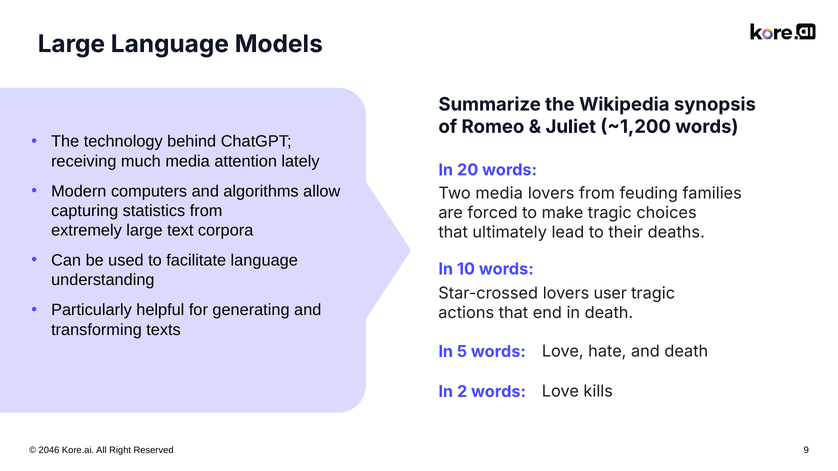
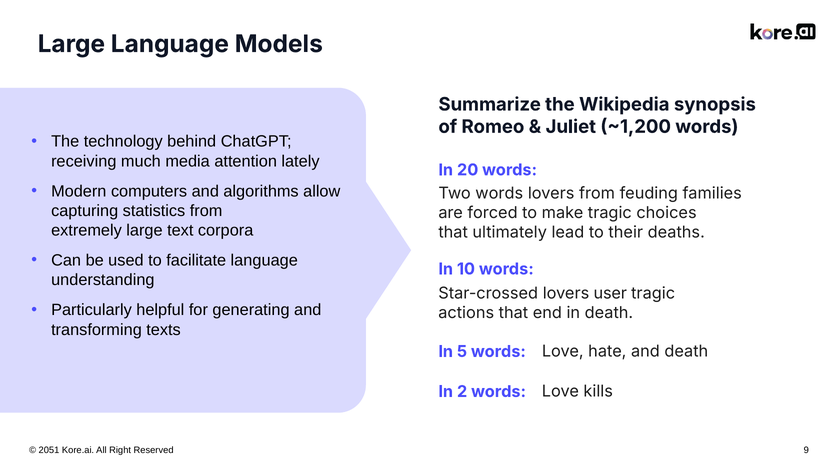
Two media: media -> words (499, 194)
2046: 2046 -> 2051 (49, 451)
